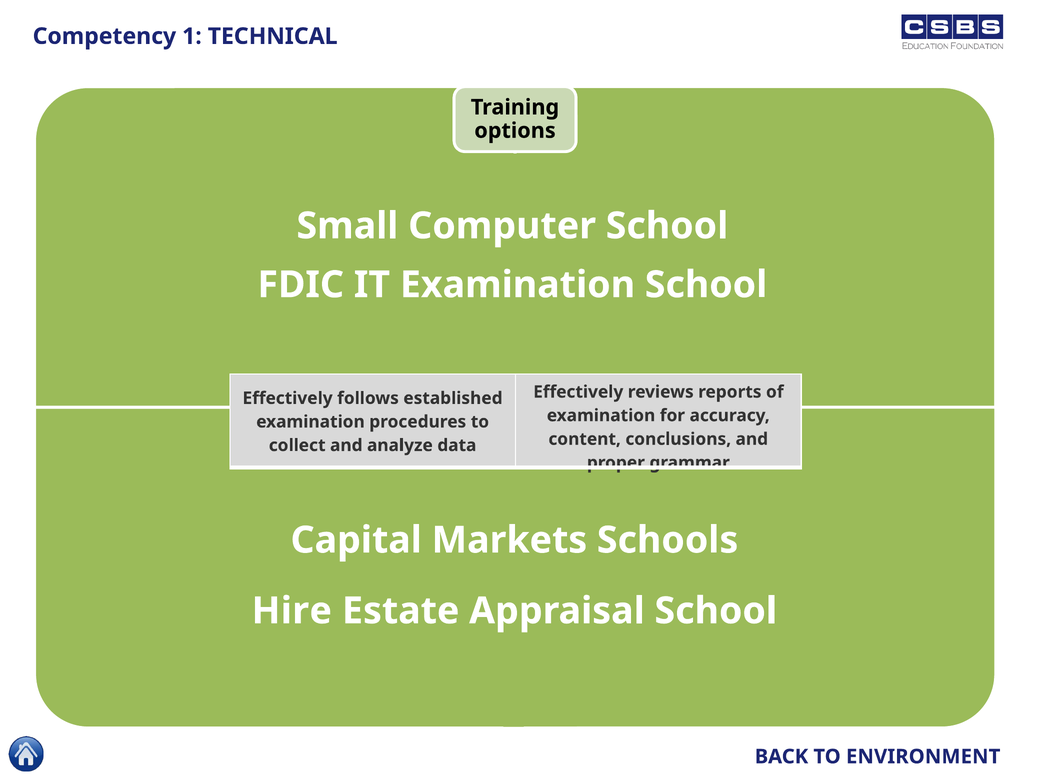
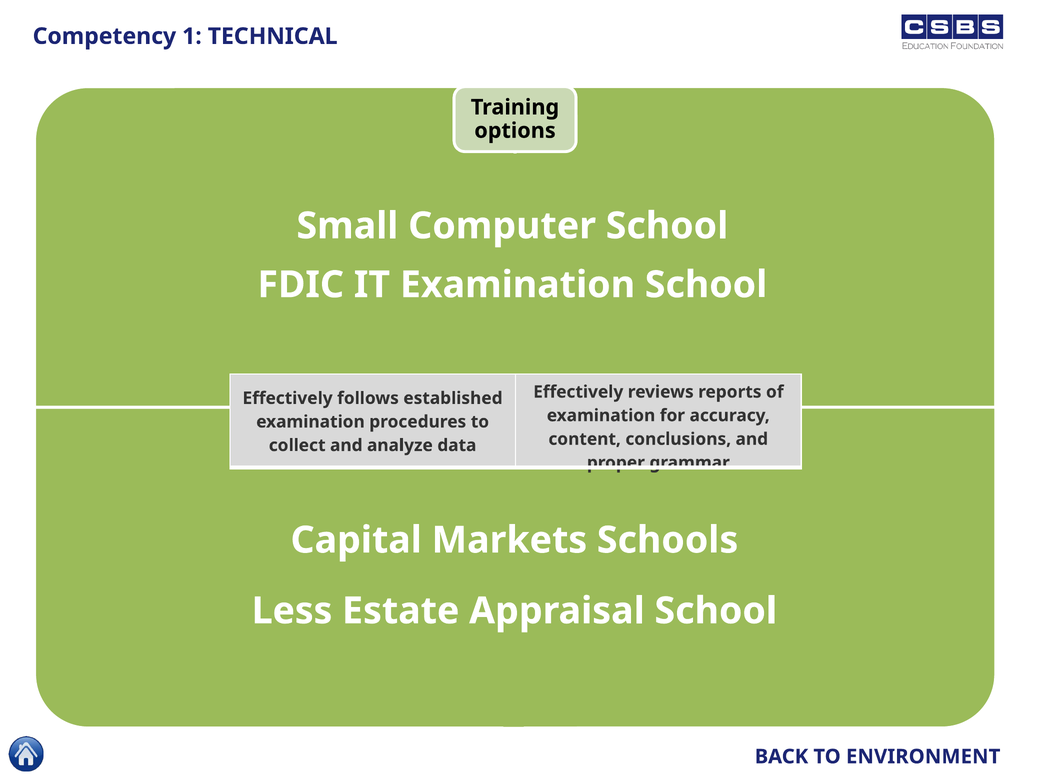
Hire: Hire -> Less (292, 610)
